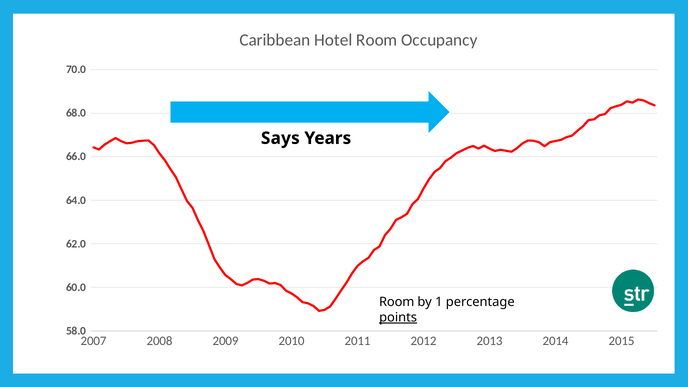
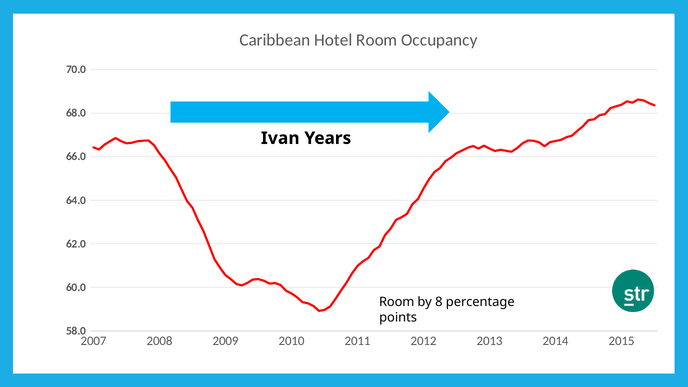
Says: Says -> Ivan (280, 138)
1: 1 -> 8 (439, 302)
points underline: present -> none (398, 317)
